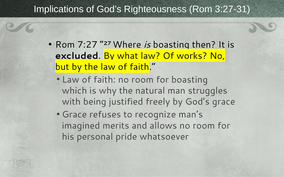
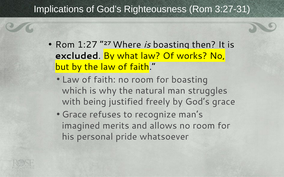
7:27: 7:27 -> 1:27 (87, 45)
